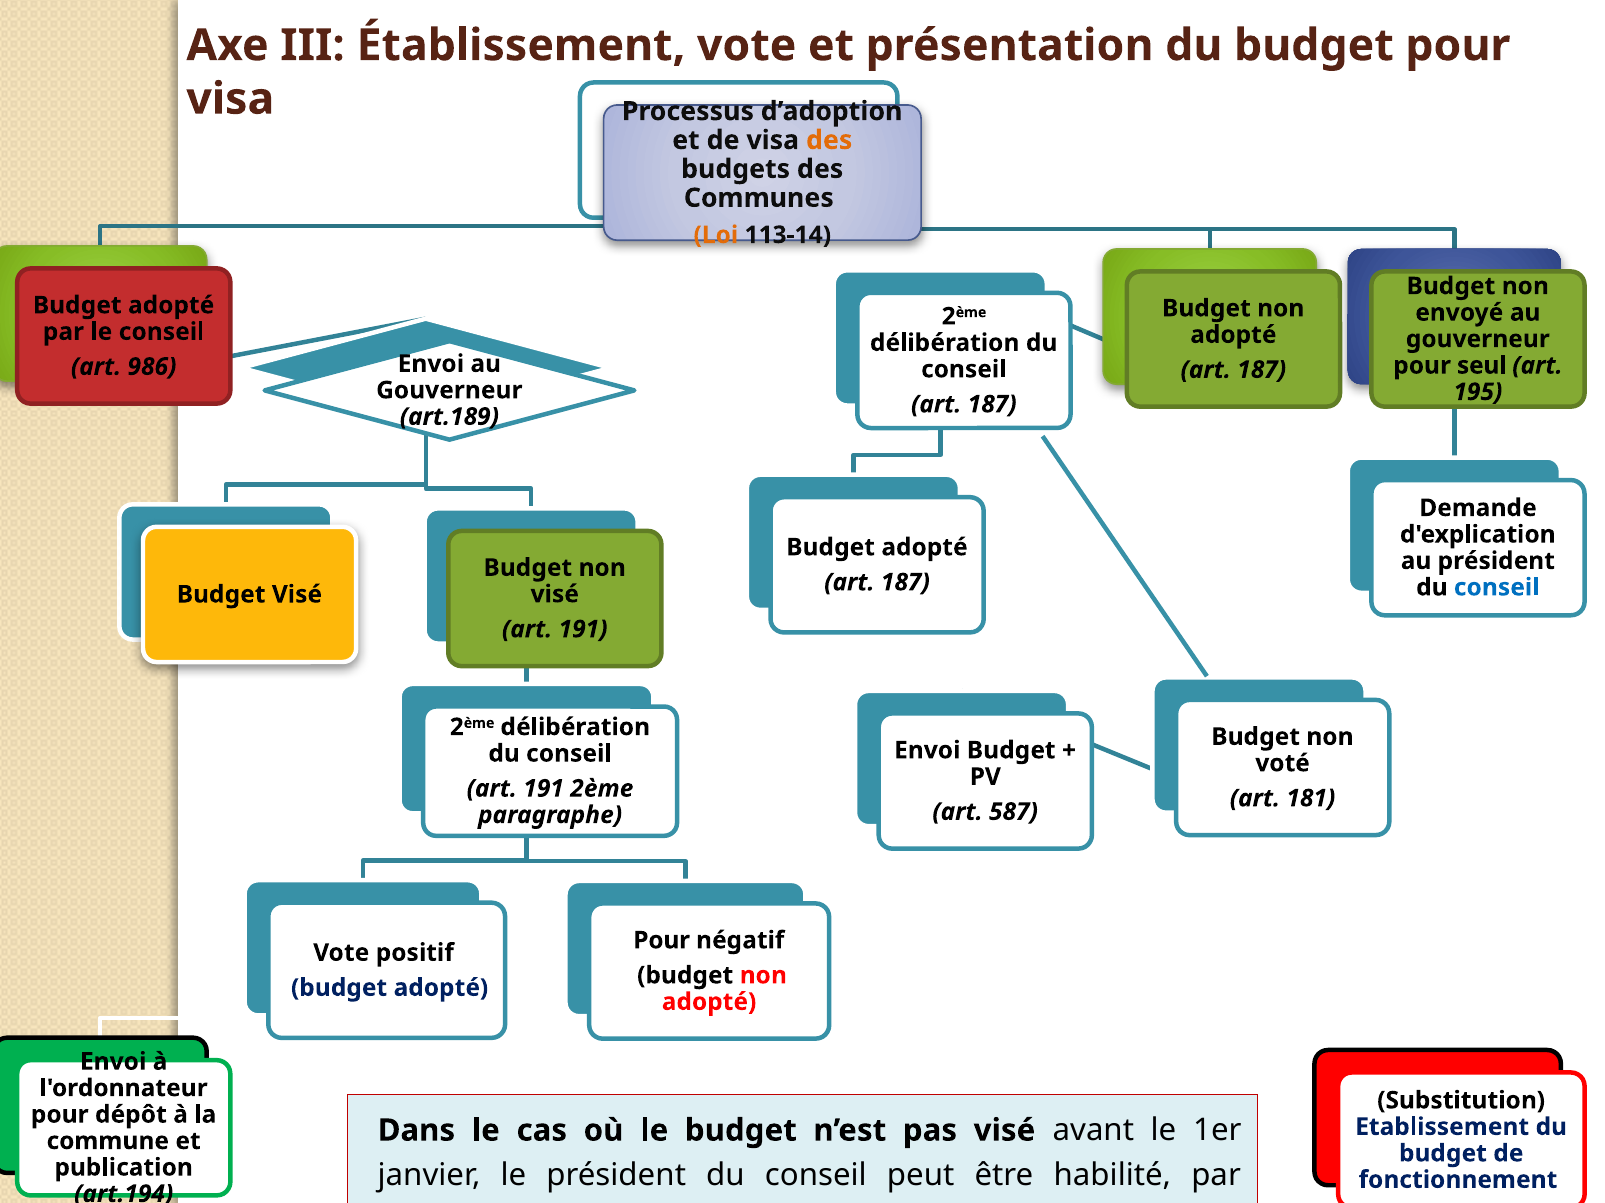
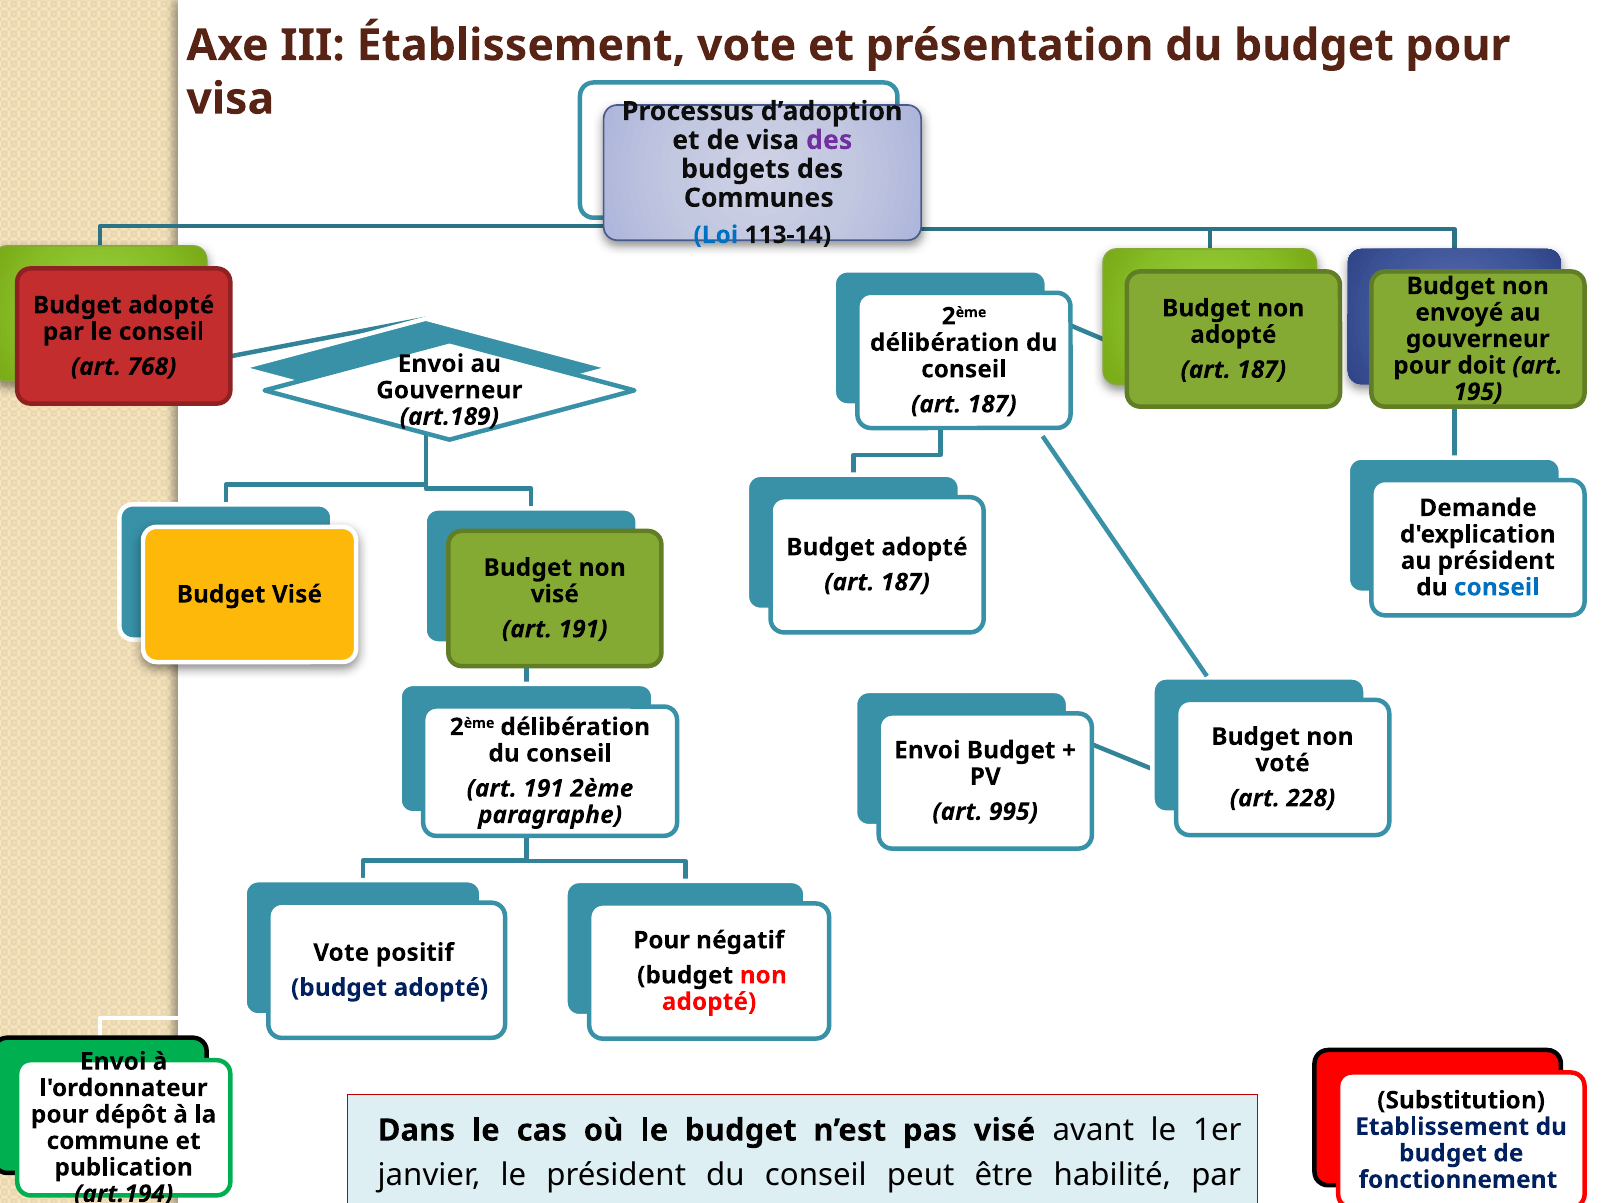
des colour: orange -> purple (829, 140)
Loi colour: orange -> blue (716, 235)
seul: seul -> doit (1482, 366)
986: 986 -> 768 (152, 367)
181: 181 -> 228 (1311, 799)
587: 587 -> 995 (1013, 812)
